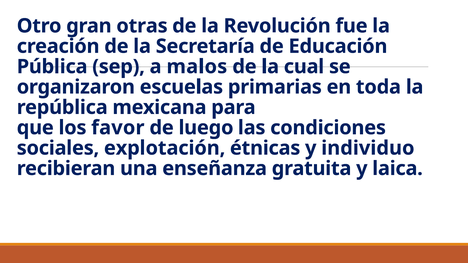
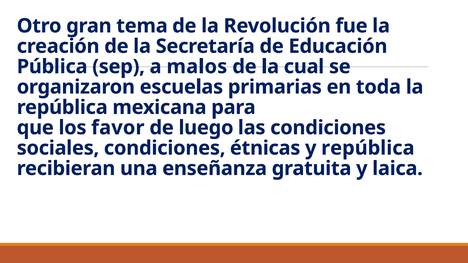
otras: otras -> tema (142, 26)
sociales explotación: explotación -> condiciones (165, 148)
y individuo: individuo -> república (368, 148)
